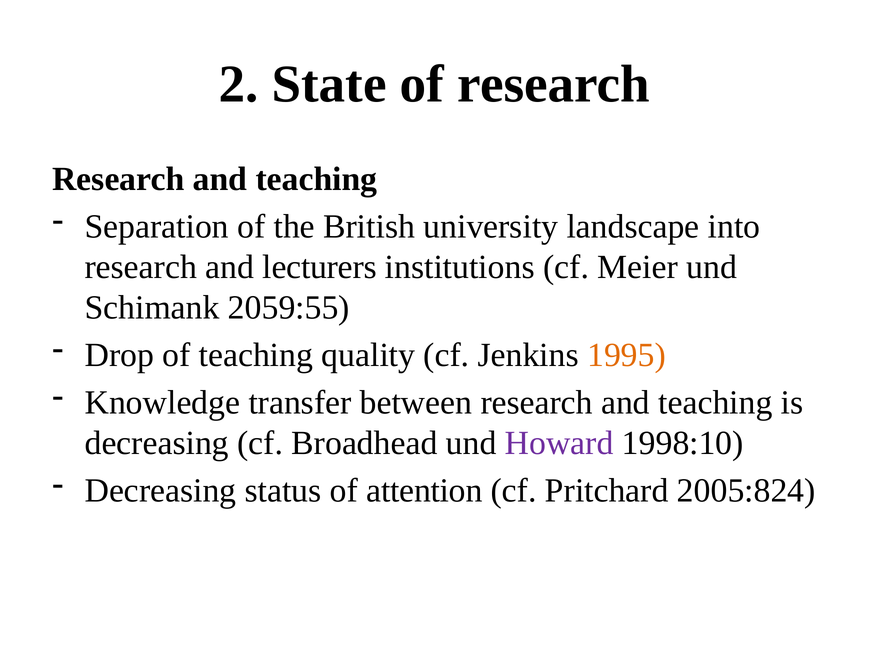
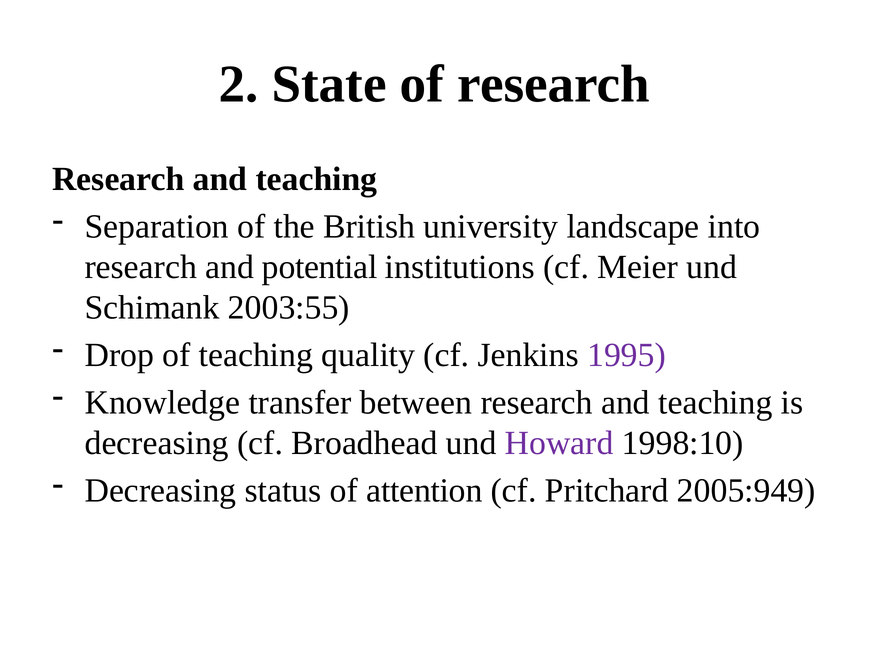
lecturers: lecturers -> potential (320, 267)
2059:55: 2059:55 -> 2003:55 (289, 308)
1995 colour: orange -> purple (627, 355)
2005:824: 2005:824 -> 2005:949 (746, 490)
